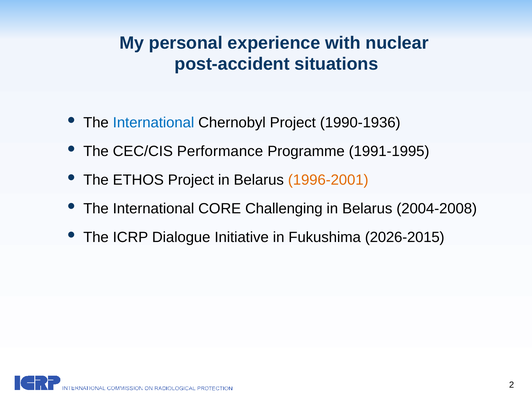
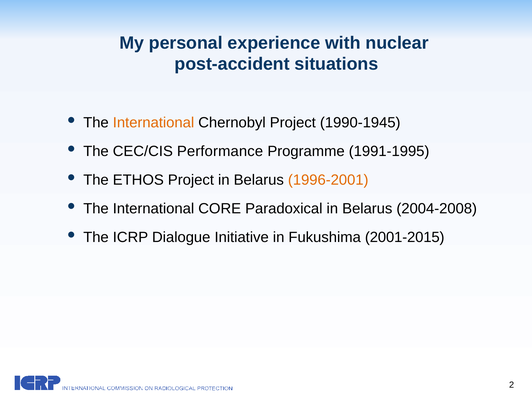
International colour: blue -> orange (154, 123)
1990-1936: 1990-1936 -> 1990-1945 (360, 123)
Challenging: Challenging -> Paradoxical (284, 209)
2026-2015: 2026-2015 -> 2001-2015 (405, 237)
